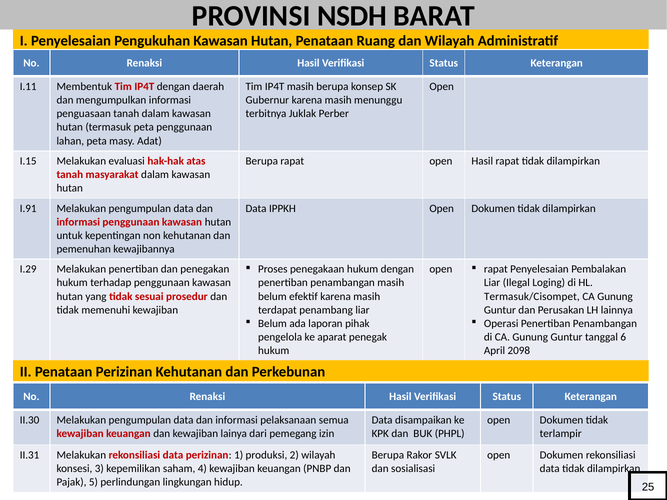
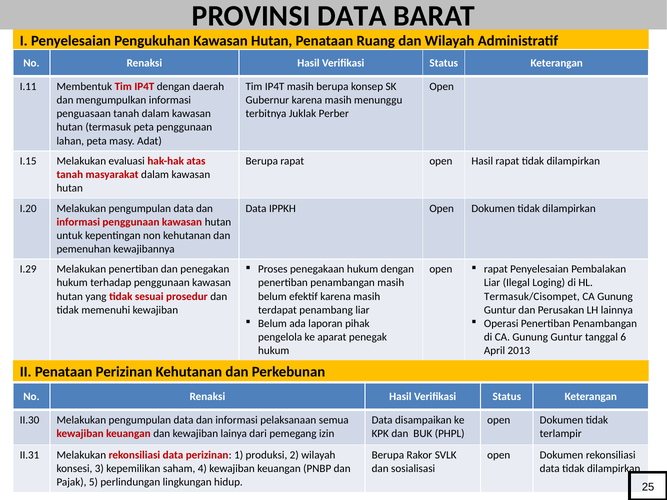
PROVINSI NSDH: NSDH -> DATA (352, 16)
I.91: I.91 -> I.20 (28, 209)
2098: 2098 -> 2013 (519, 351)
